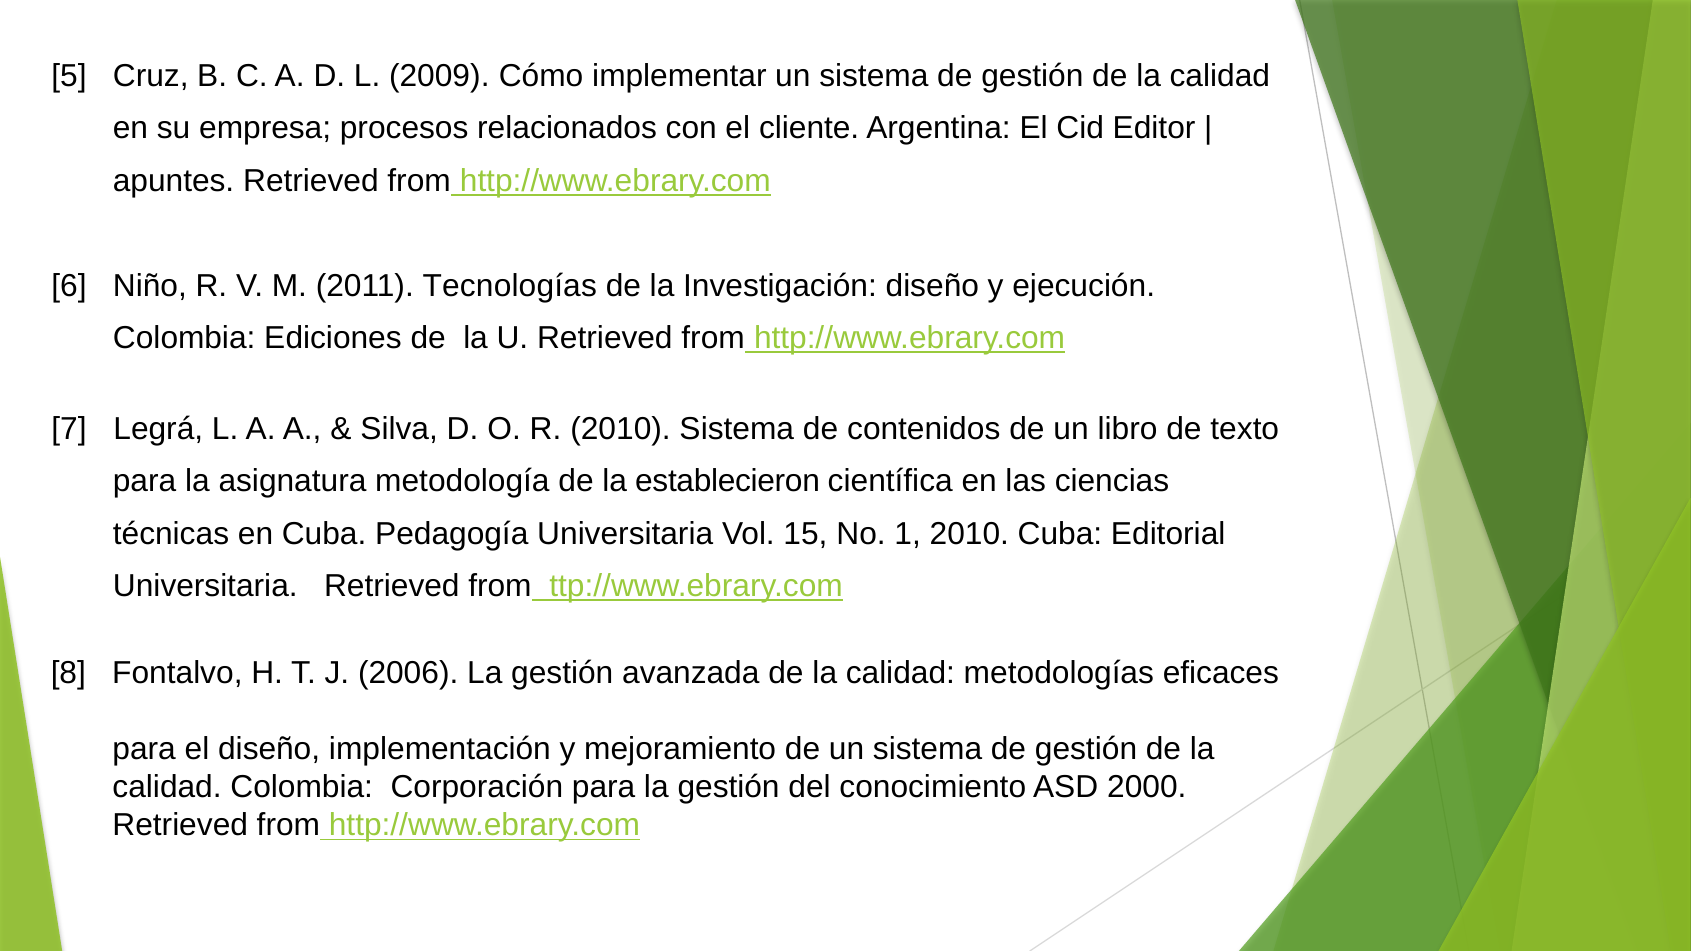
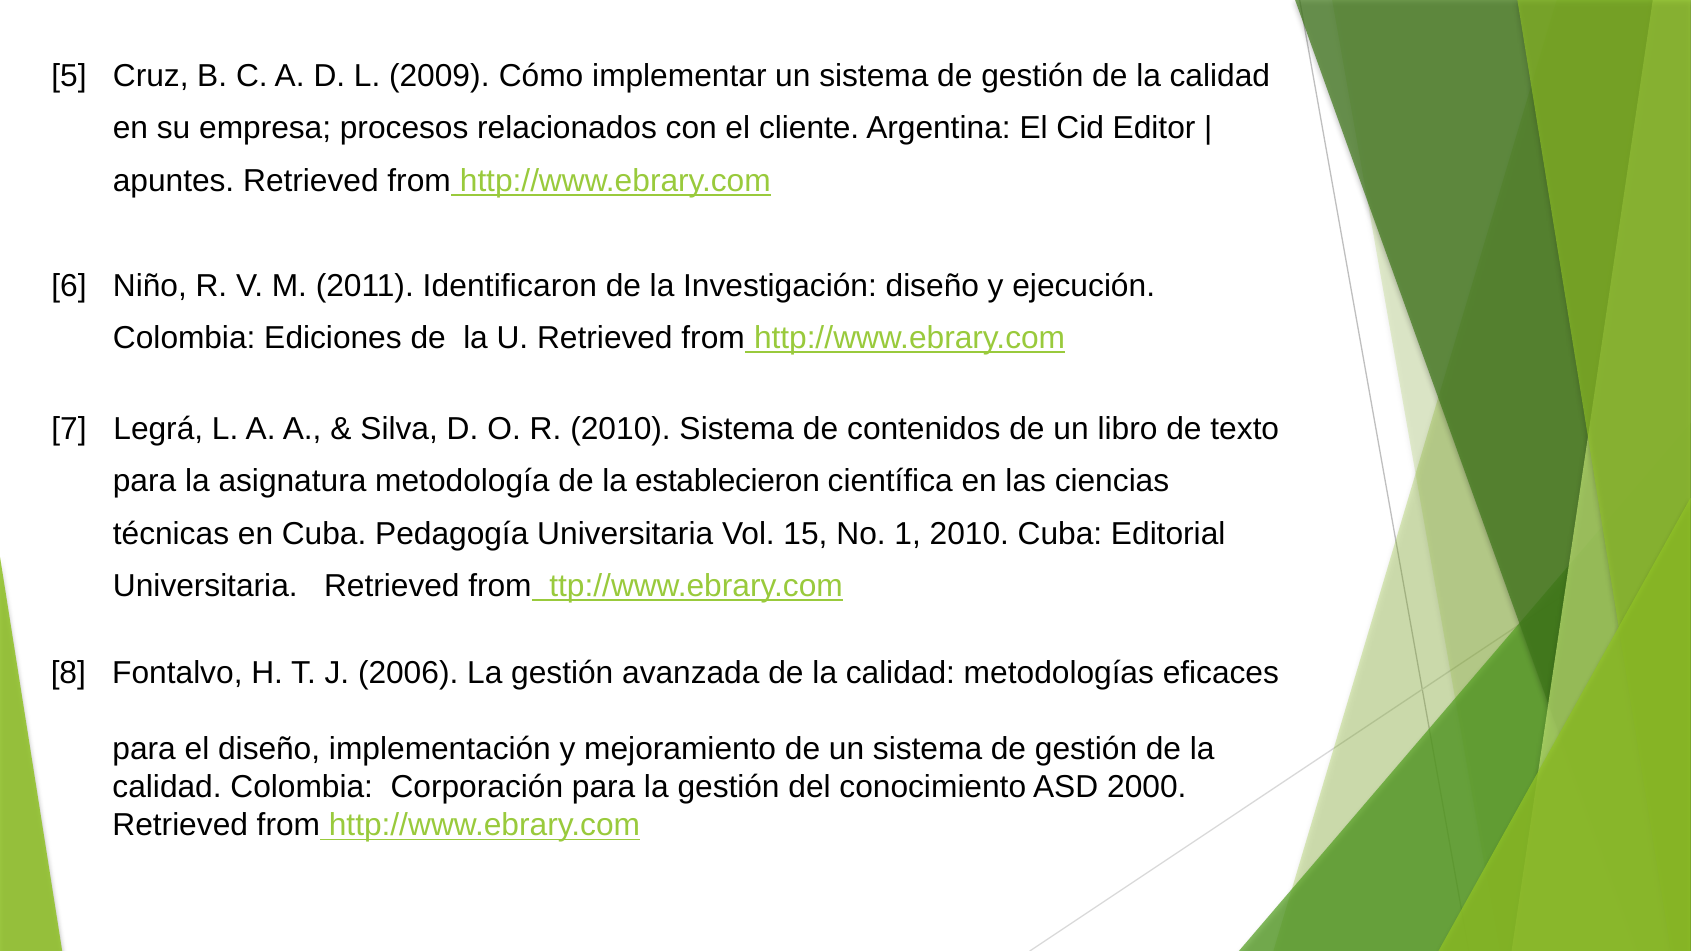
Tecnologías: Tecnologías -> Identificaron (510, 286)
